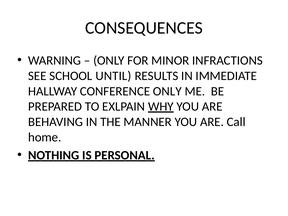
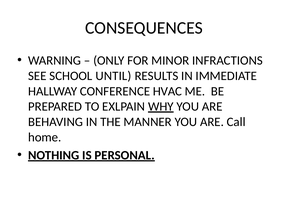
CONFERENCE ONLY: ONLY -> HVAC (167, 91)
